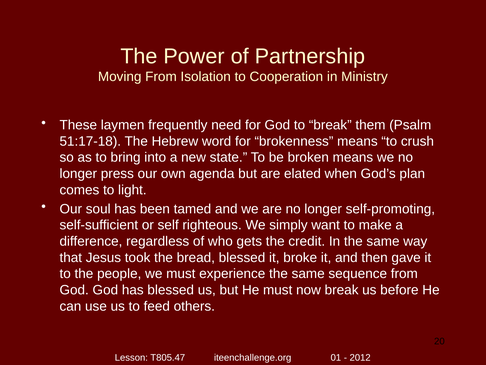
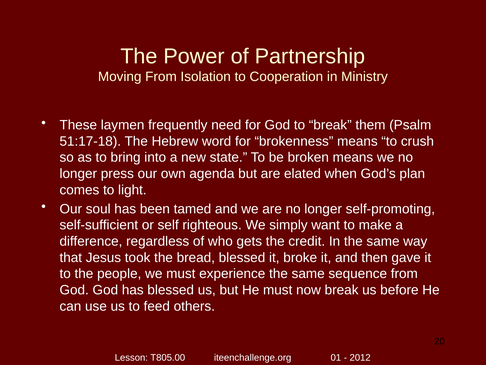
T805.47: T805.47 -> T805.00 (168, 357)
